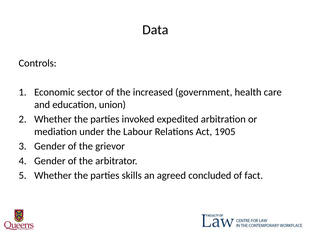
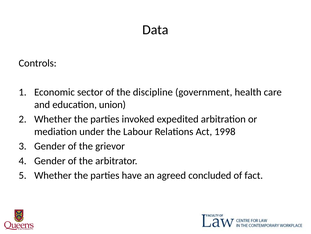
increased: increased -> discipline (153, 92)
1905: 1905 -> 1998 (225, 131)
skills: skills -> have (132, 175)
